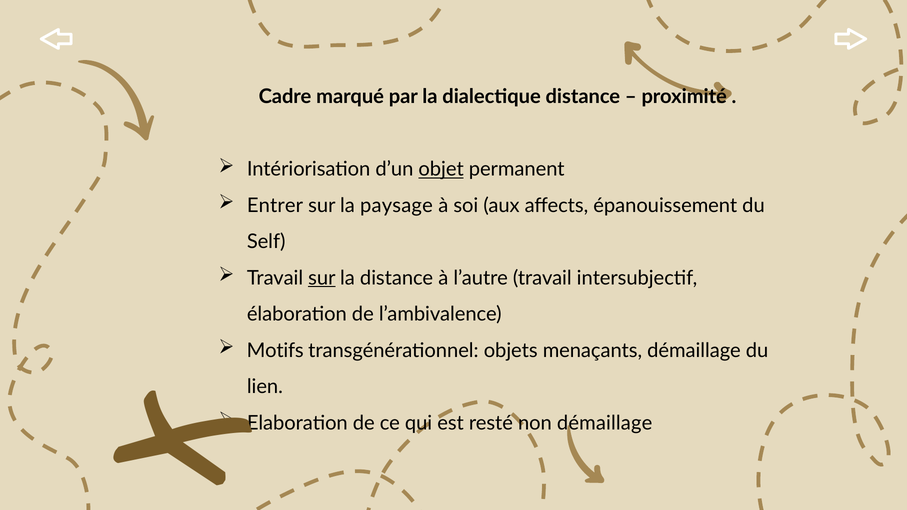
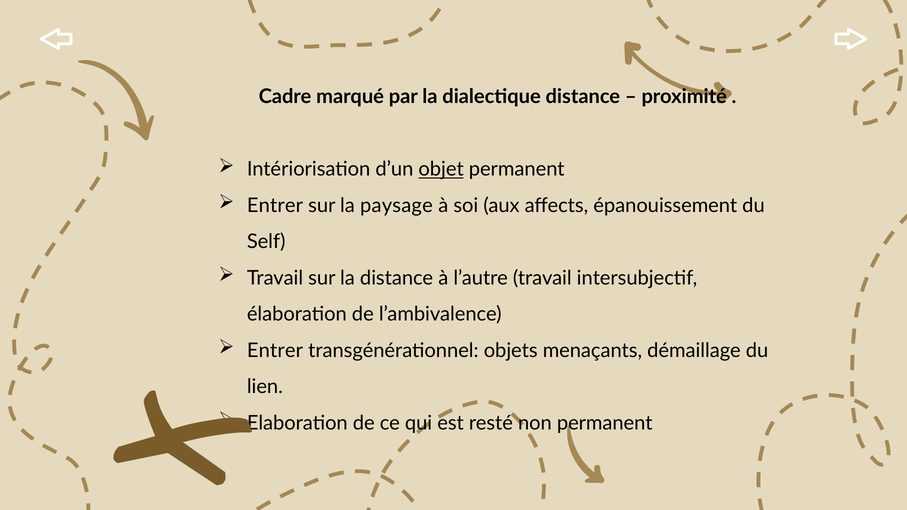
sur underline: present -> none (322, 278)
Motifs: Motifs -> Entrer (275, 351)
non démaillage: démaillage -> permanent (605, 423)
